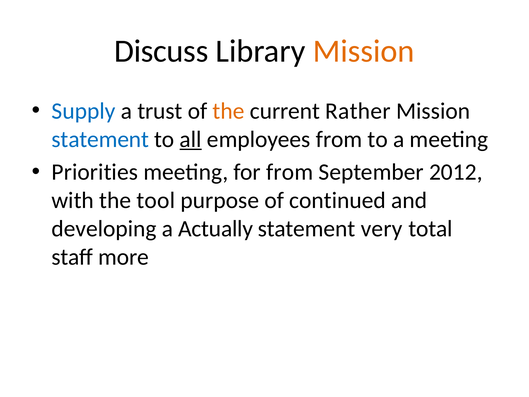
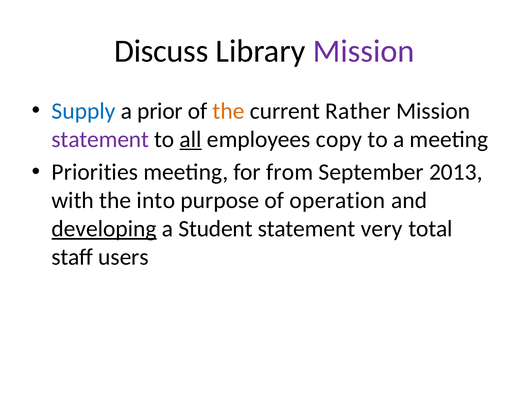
Mission colour: orange -> purple (364, 51)
trust: trust -> prior (160, 111)
statement colour: blue -> purple (100, 139)
employees from: from -> copy (339, 139)
2012: 2012 -> 2013 (456, 172)
tool: tool -> into (156, 200)
continued: continued -> operation (337, 200)
developing underline: none -> present (104, 229)
Actually: Actually -> Student (216, 229)
more: more -> users (123, 257)
